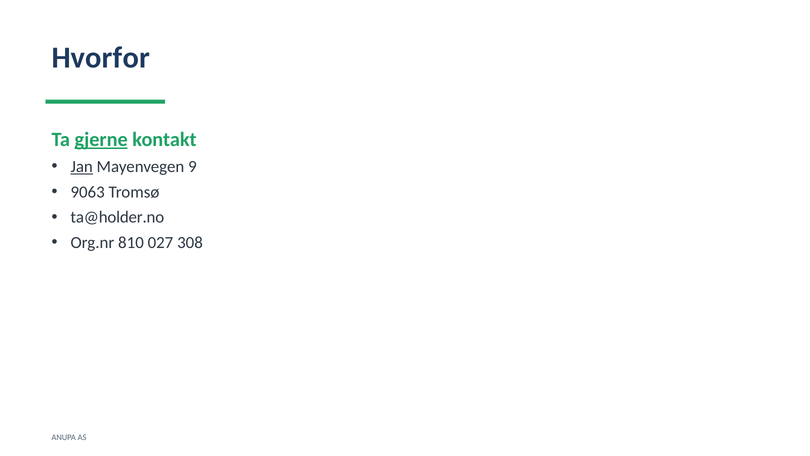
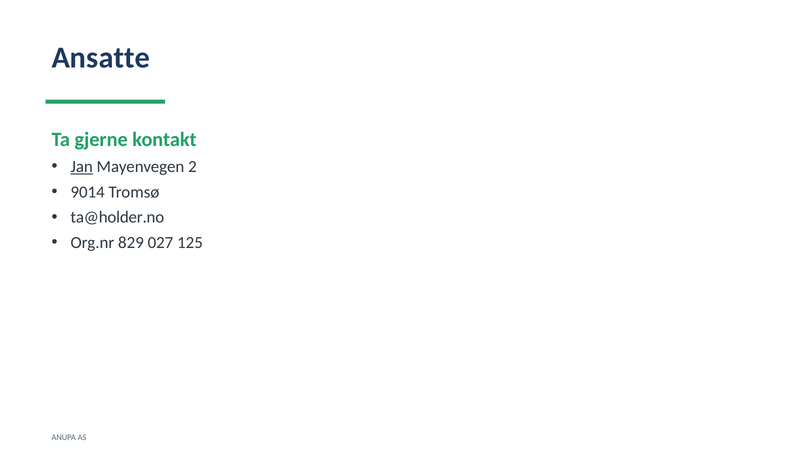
Hvorfor: Hvorfor -> Ansatte (101, 58)
gjerne underline: present -> none (101, 139)
9: 9 -> 2 (192, 167)
9063: 9063 -> 9014 (88, 192)
810: 810 -> 829 (131, 243)
308: 308 -> 125 (190, 243)
